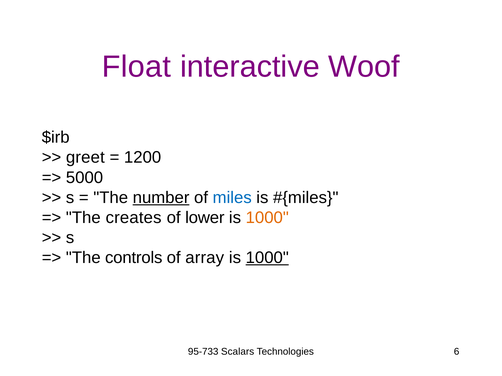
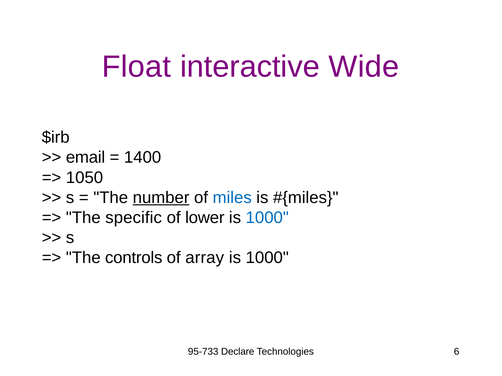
Woof: Woof -> Wide (364, 67)
greet: greet -> email (86, 158)
1200: 1200 -> 1400 (143, 158)
5000: 5000 -> 1050 (85, 178)
creates: creates -> specific (134, 218)
1000 colour: orange -> blue (267, 218)
1000 underline: present -> none (267, 258)
Scalars: Scalars -> Declare (238, 352)
